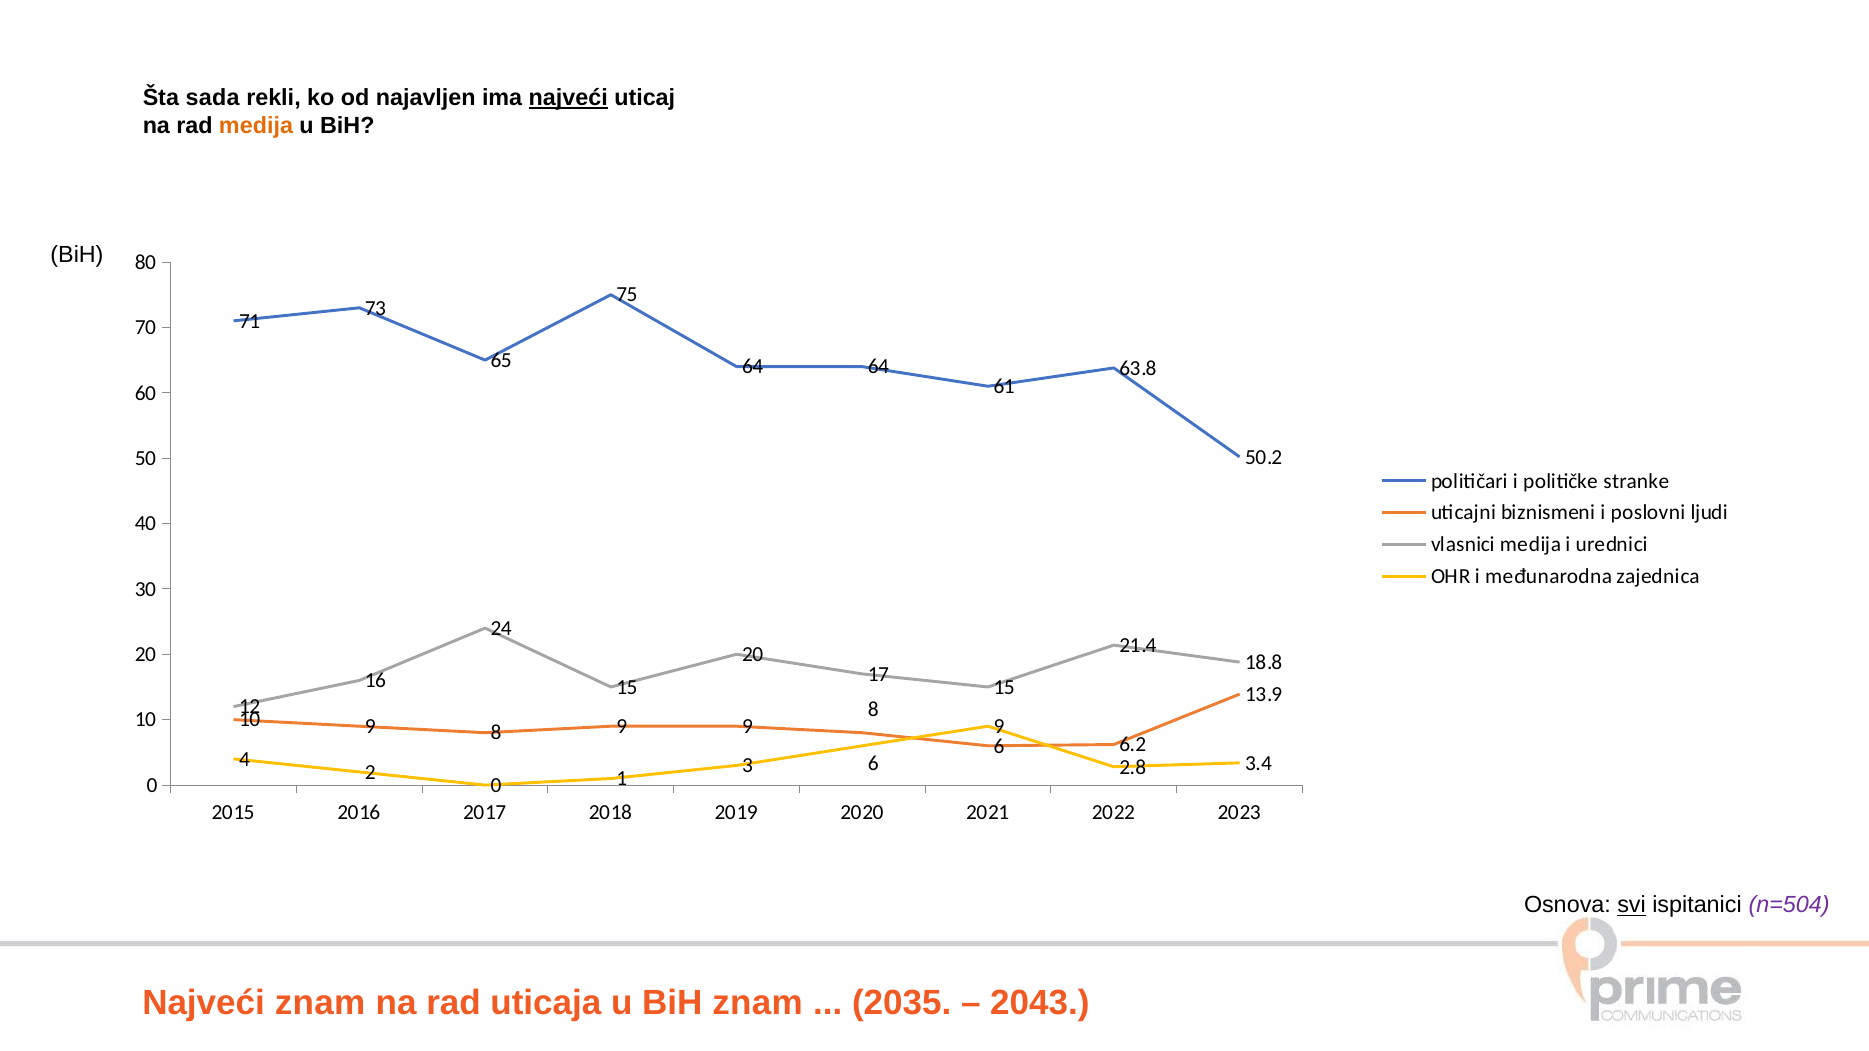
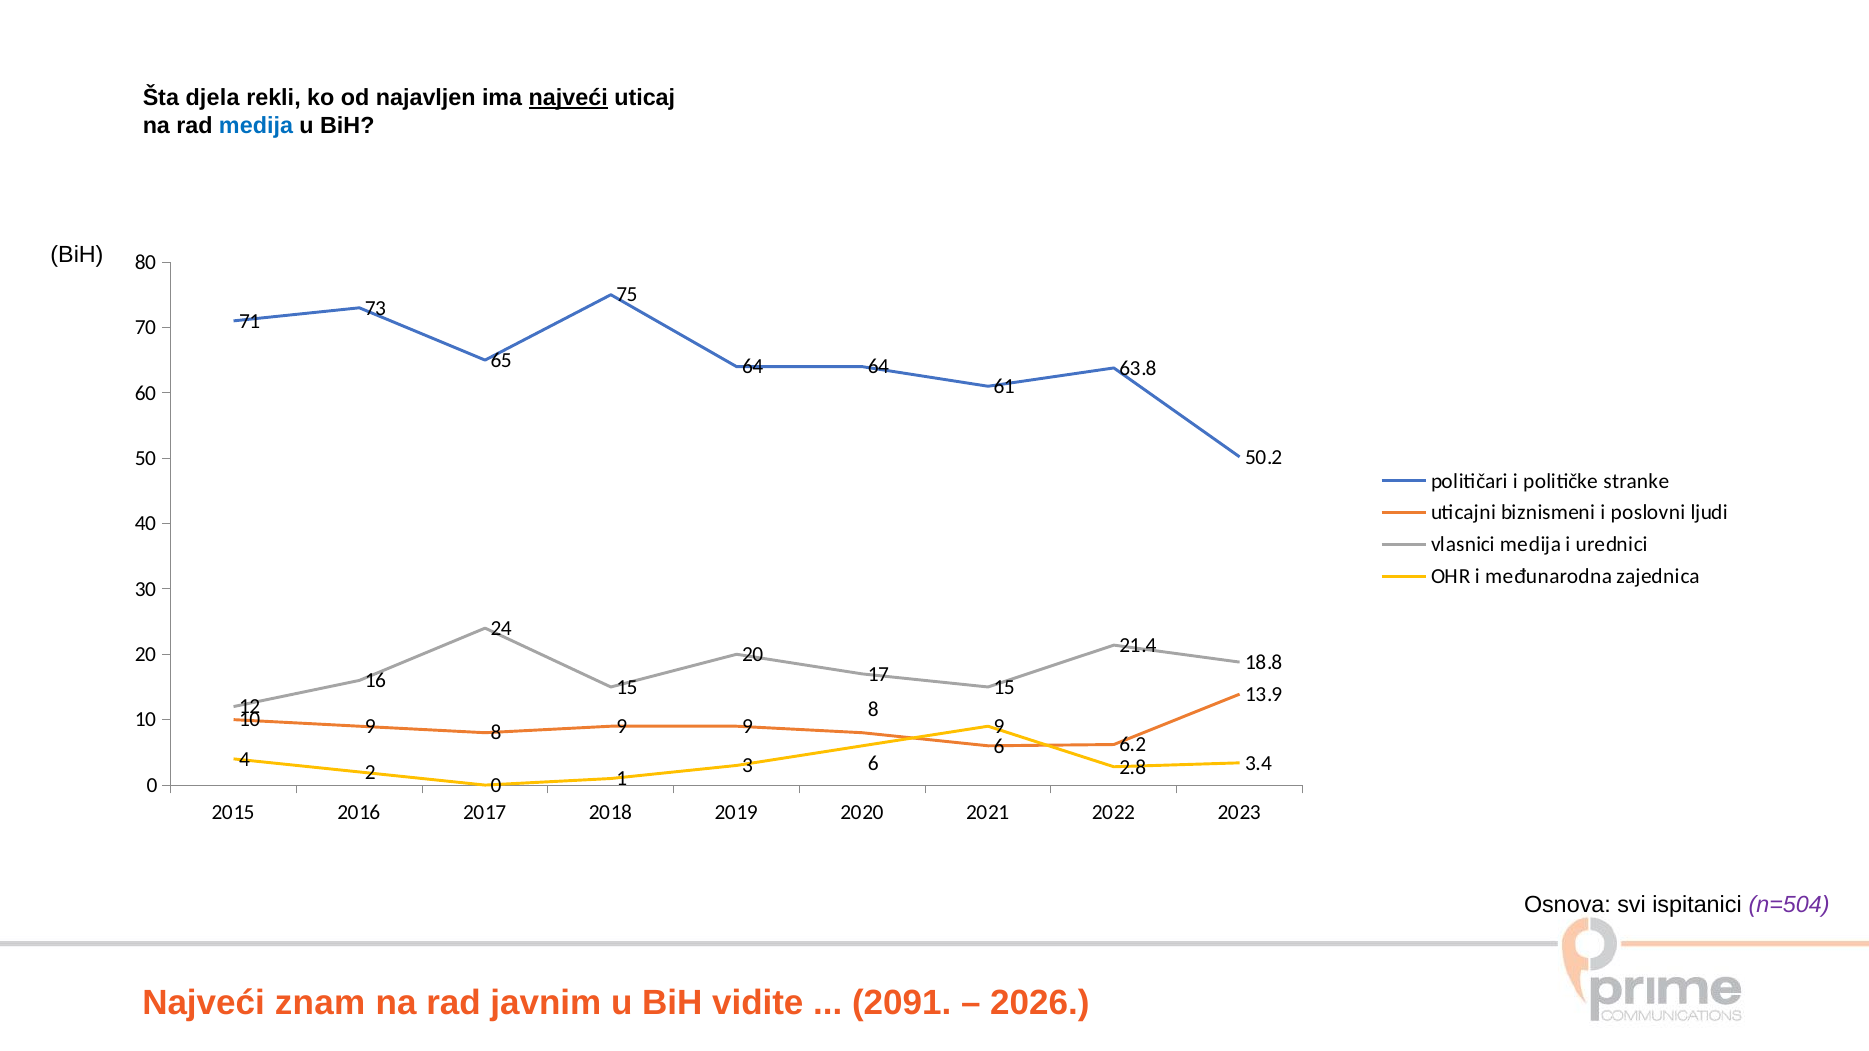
sada: sada -> djela (213, 98)
medija colour: orange -> blue (256, 126)
svi underline: present -> none (1632, 905)
uticaja: uticaja -> javnim (546, 1003)
BiH znam: znam -> vidite (758, 1003)
2035: 2035 -> 2091 (902, 1003)
2043: 2043 -> 2026 (1040, 1003)
